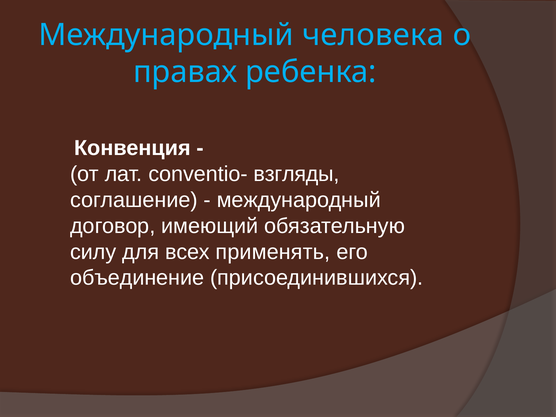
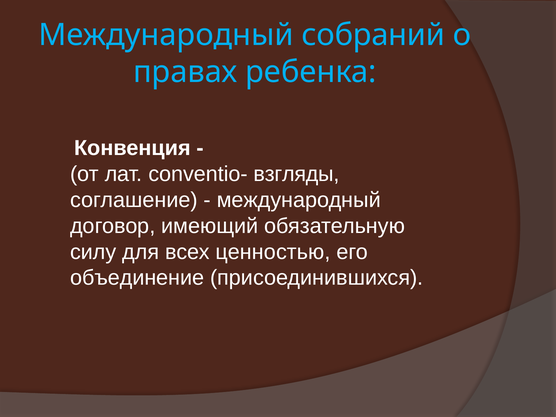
человека: человека -> собраний (373, 35)
применять: применять -> ценностью (273, 252)
